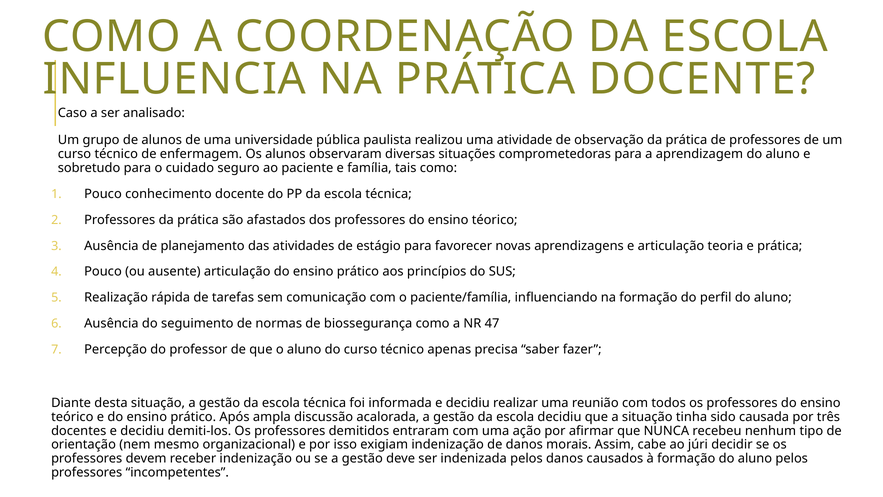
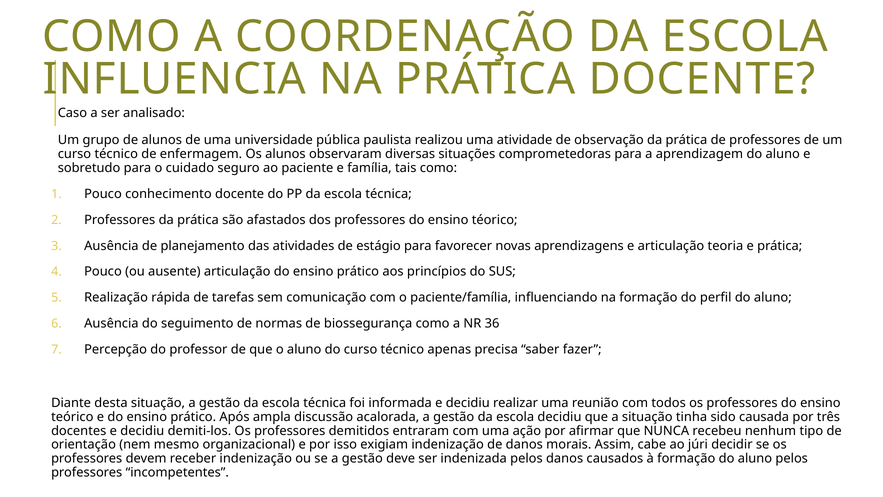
47: 47 -> 36 (492, 323)
